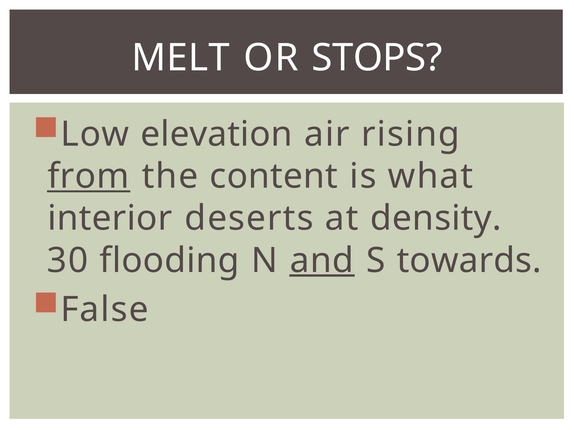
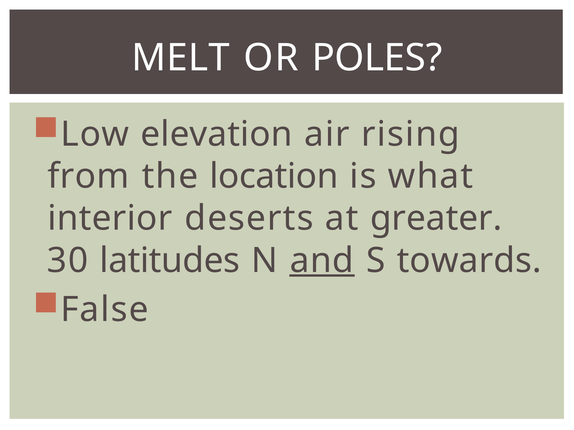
STOPS: STOPS -> POLES (377, 58)
from underline: present -> none (88, 176)
content: content -> location (274, 176)
density: density -> greater (436, 219)
flooding: flooding -> latitudes (170, 261)
